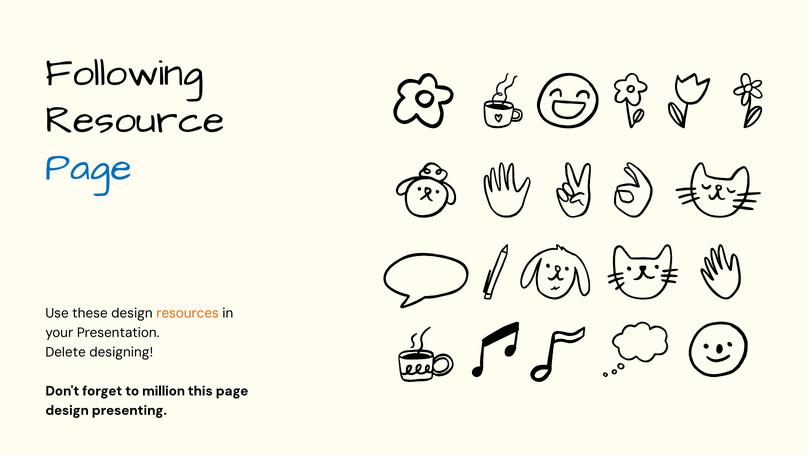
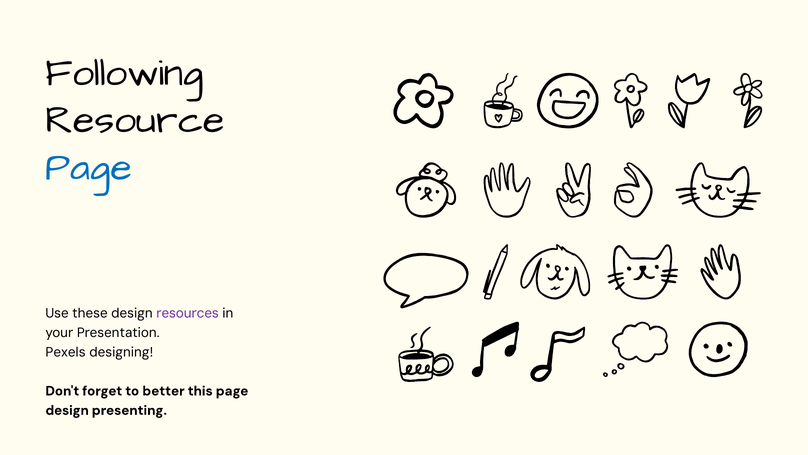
resources colour: orange -> purple (188, 313)
Delete: Delete -> Pexels (66, 352)
million: million -> better (164, 391)
